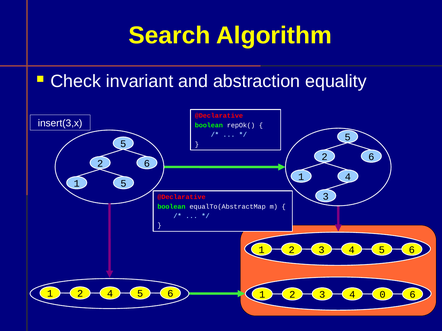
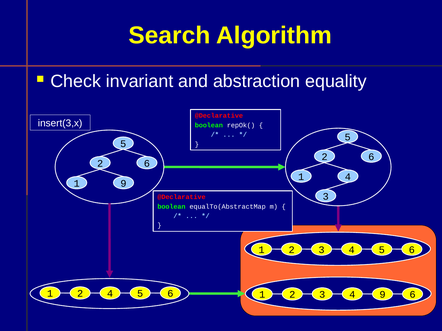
1 5: 5 -> 9 (123, 184)
4 0: 0 -> 9 (383, 295)
